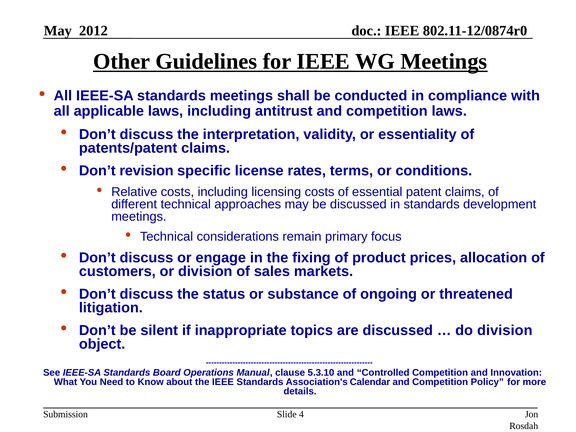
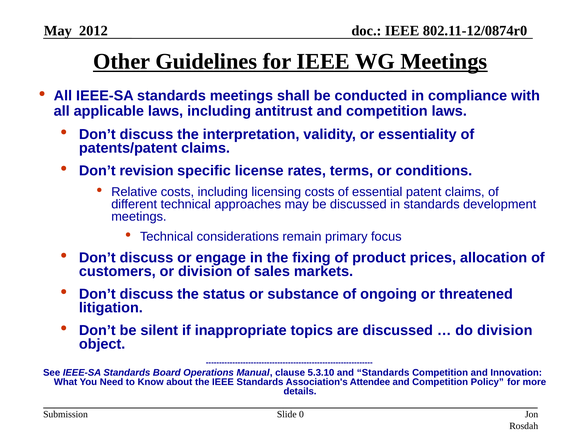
and Controlled: Controlled -> Standards (383, 373)
Calendar: Calendar -> Attendee (370, 382)
4: 4 -> 0 (301, 414)
